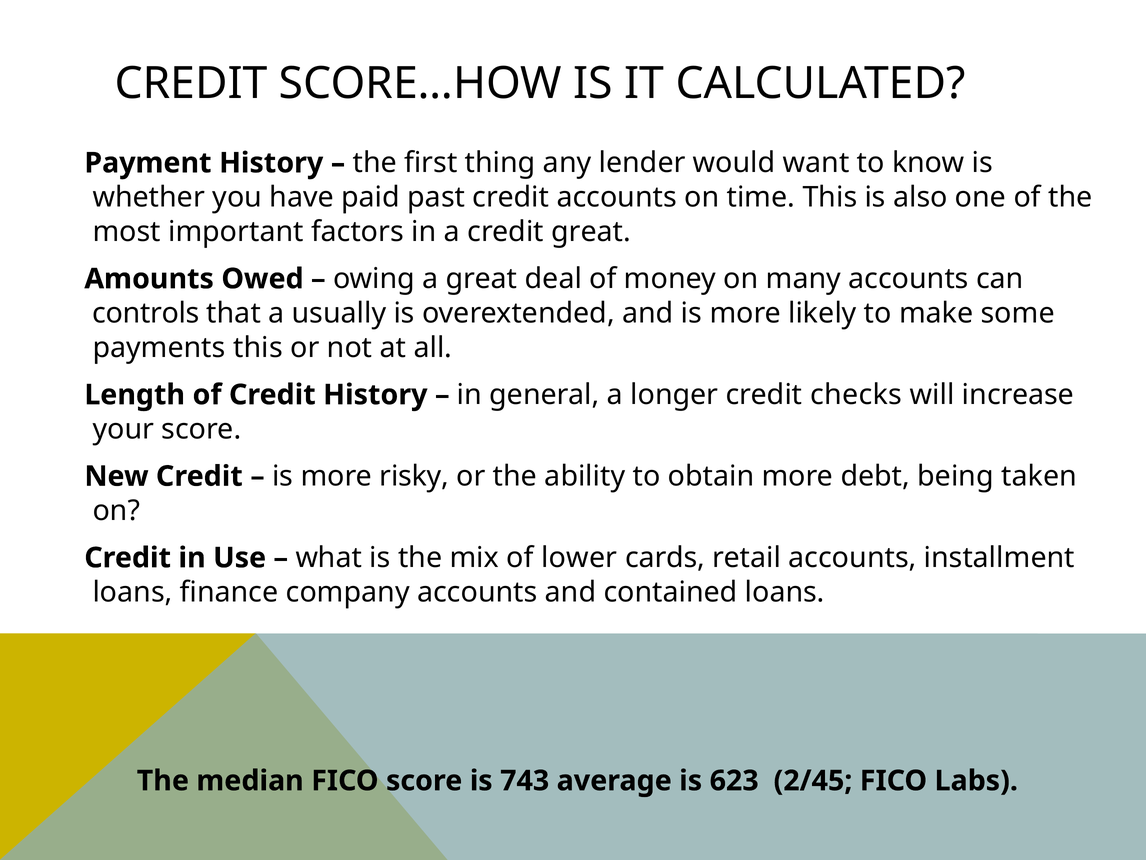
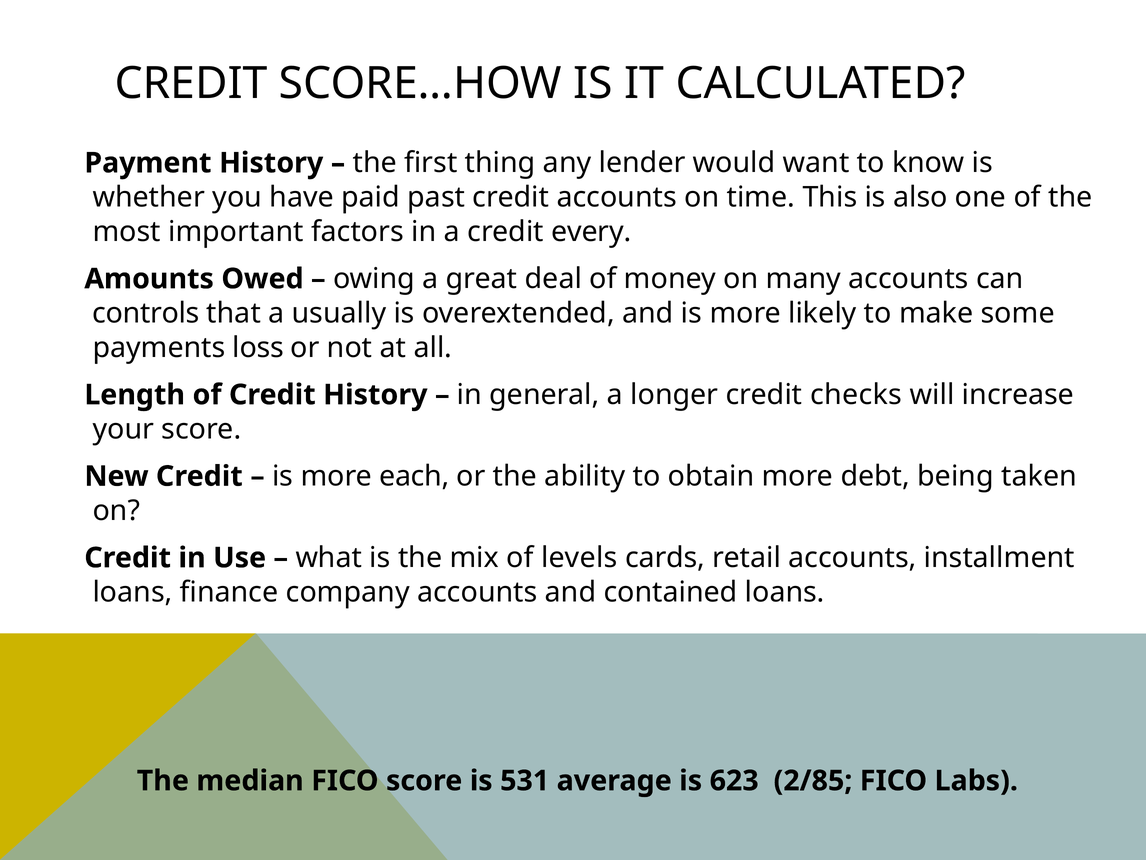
credit great: great -> every (591, 232)
payments this: this -> loss (258, 347)
risky: risky -> each (414, 476)
lower: lower -> levels (579, 558)
743: 743 -> 531 (525, 780)
2/45: 2/45 -> 2/85 (813, 780)
